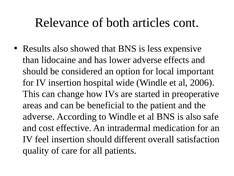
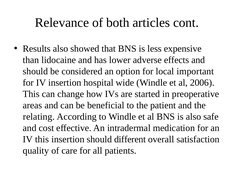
adverse: adverse -> relating (39, 116)
IV feel: feel -> this (42, 139)
